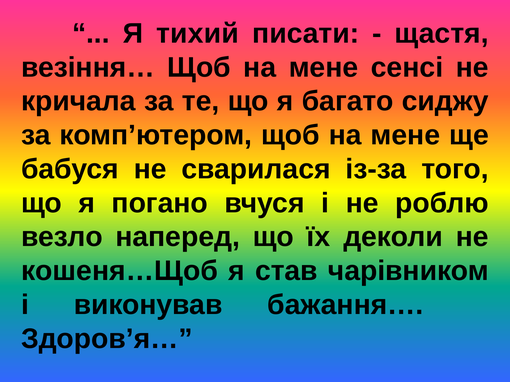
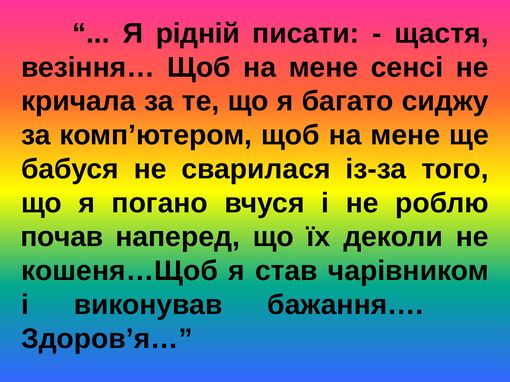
тихий: тихий -> рідній (198, 33)
везло: везло -> почав (62, 237)
